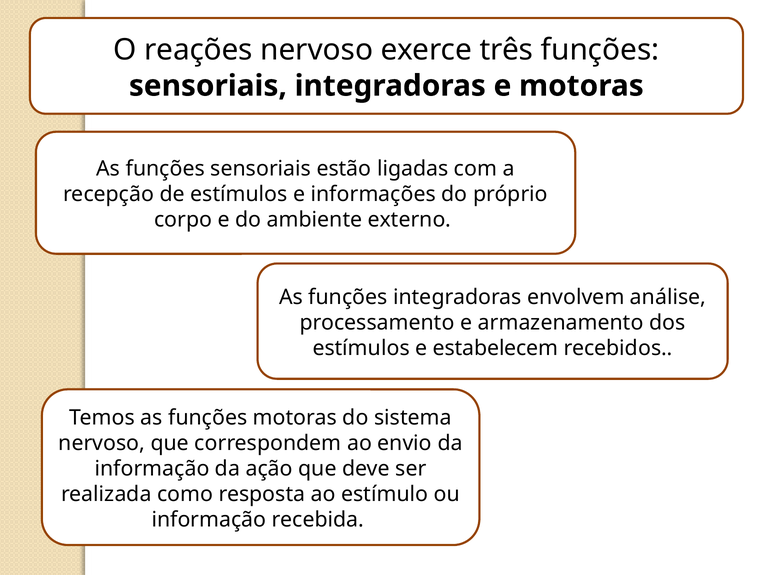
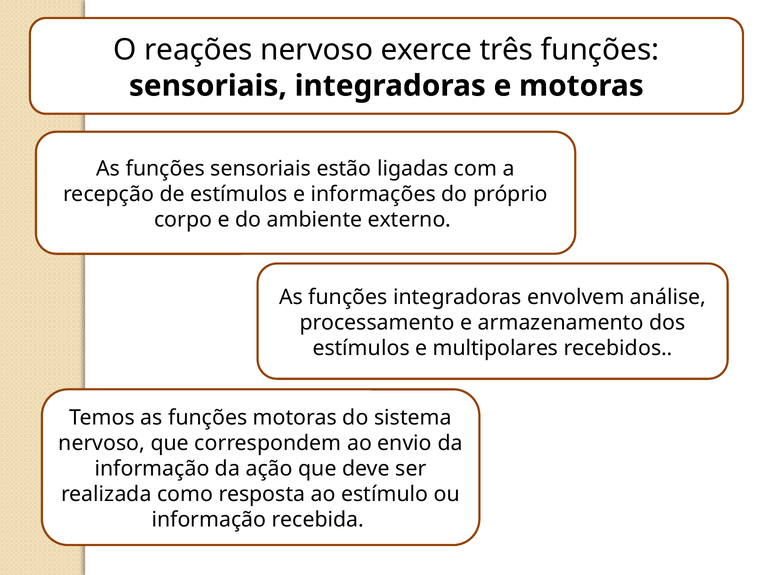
estabelecem: estabelecem -> multipolares (496, 348)
